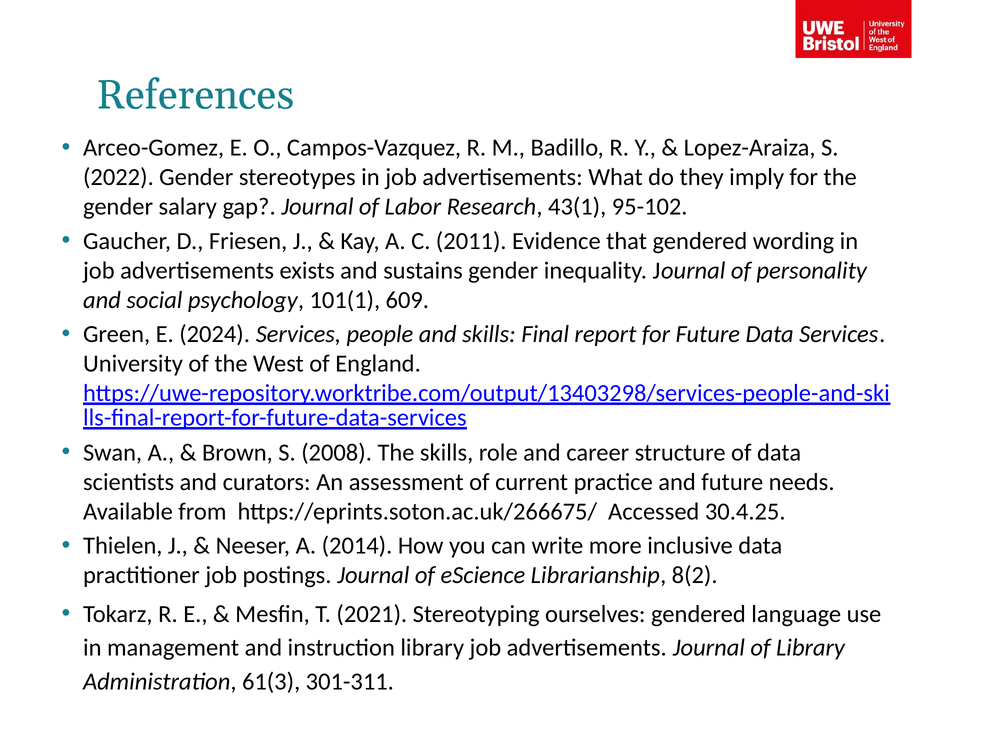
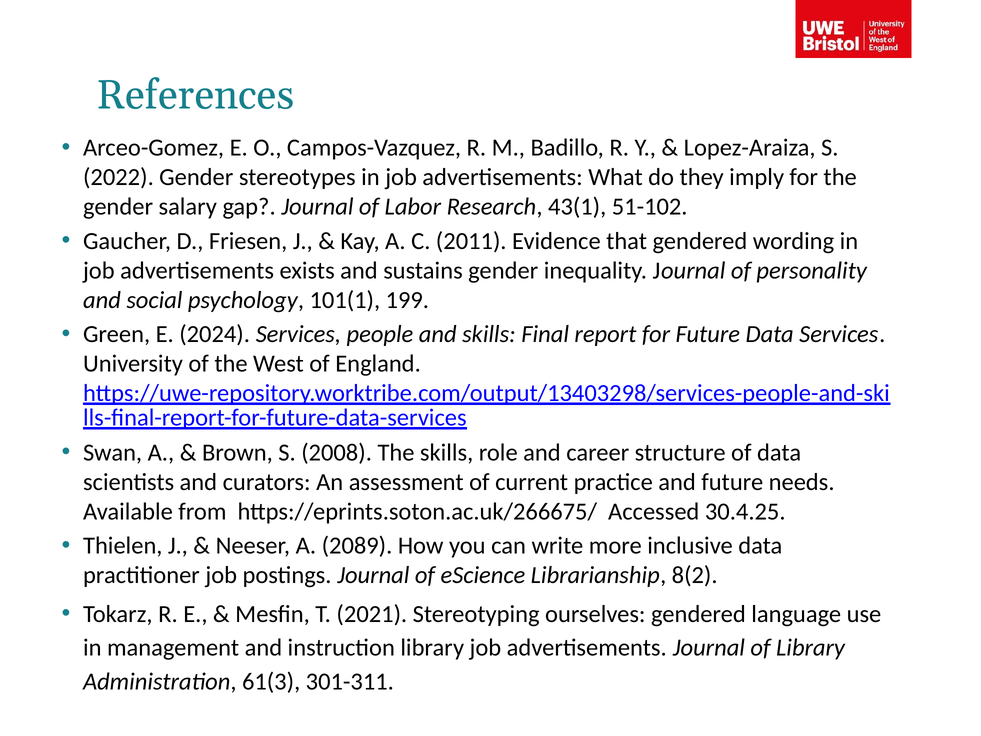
95-102: 95-102 -> 51-102 (650, 207)
609: 609 -> 199 (407, 300)
2014: 2014 -> 2089 (357, 546)
